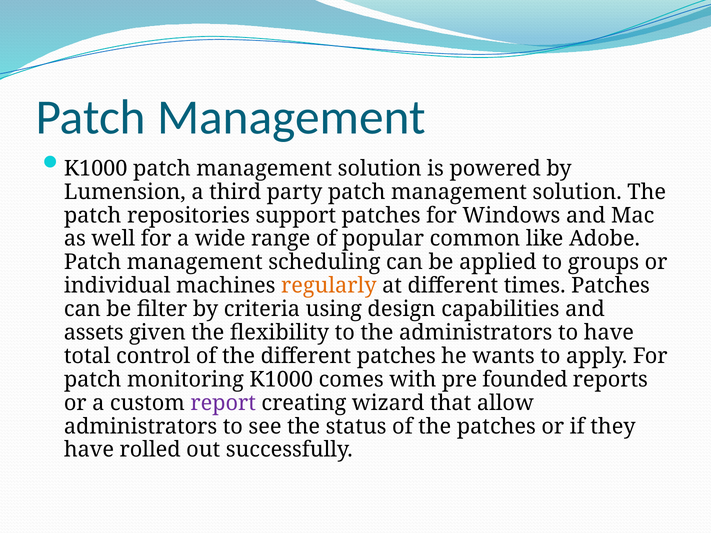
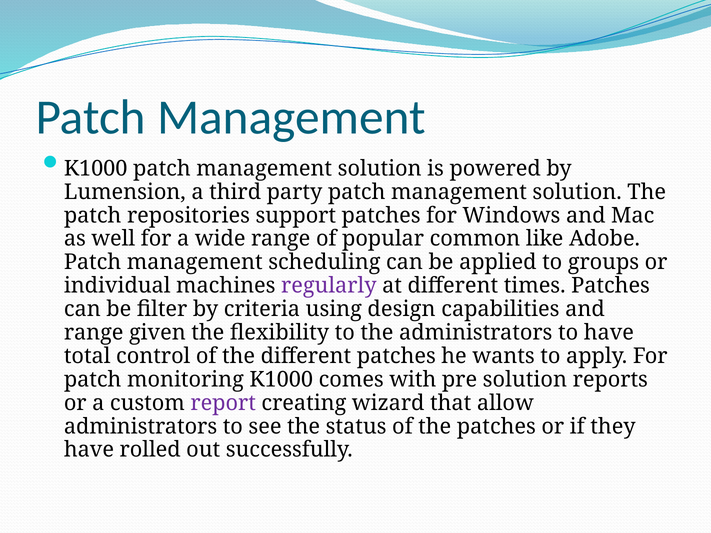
regularly colour: orange -> purple (329, 286)
assets: assets -> range (94, 333)
pre founded: founded -> solution (525, 380)
